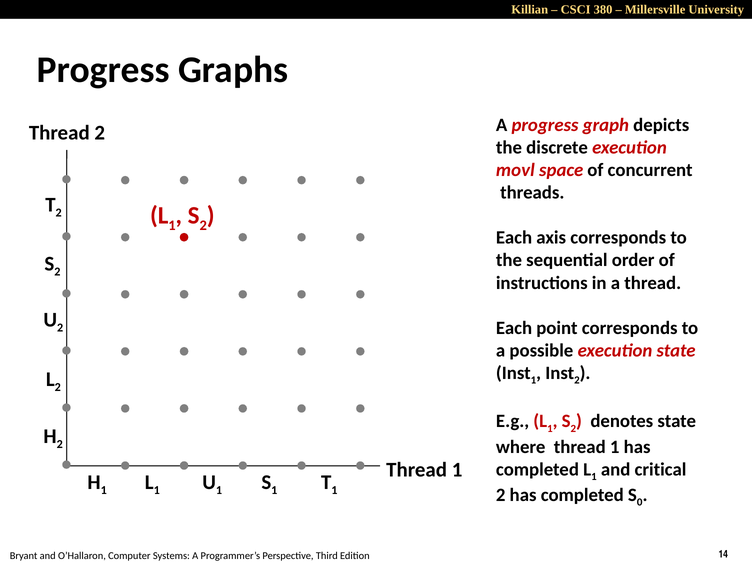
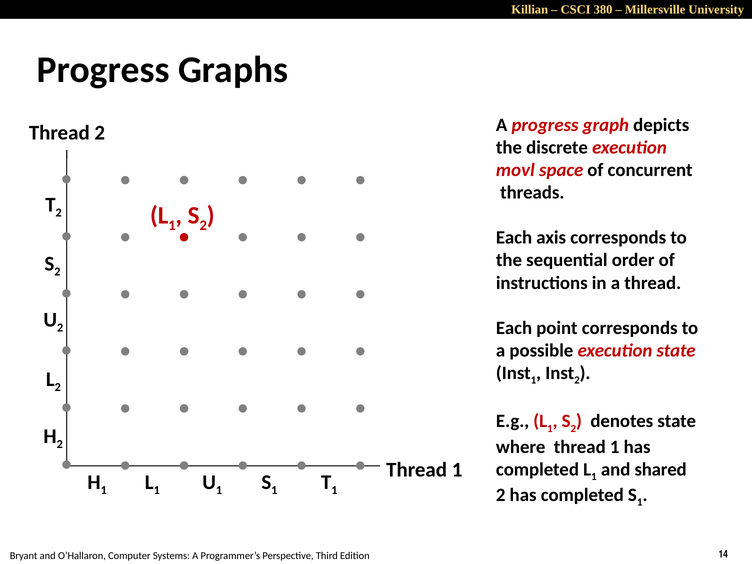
critical: critical -> shared (661, 469)
0: 0 -> 1 (640, 502)
